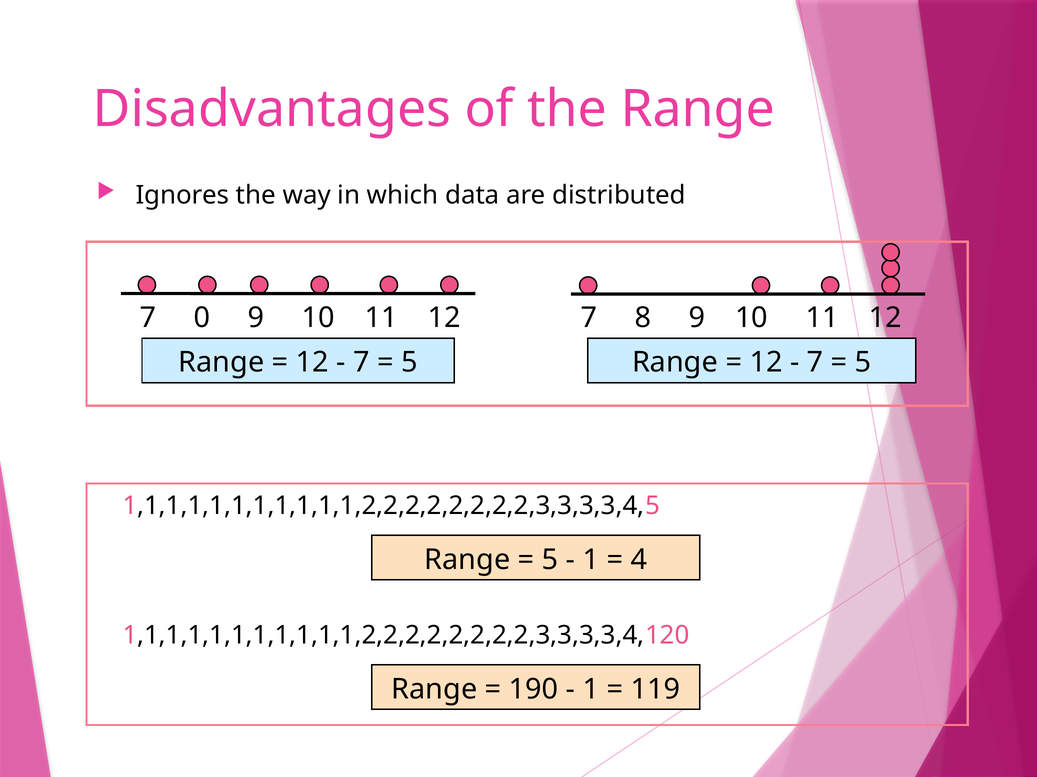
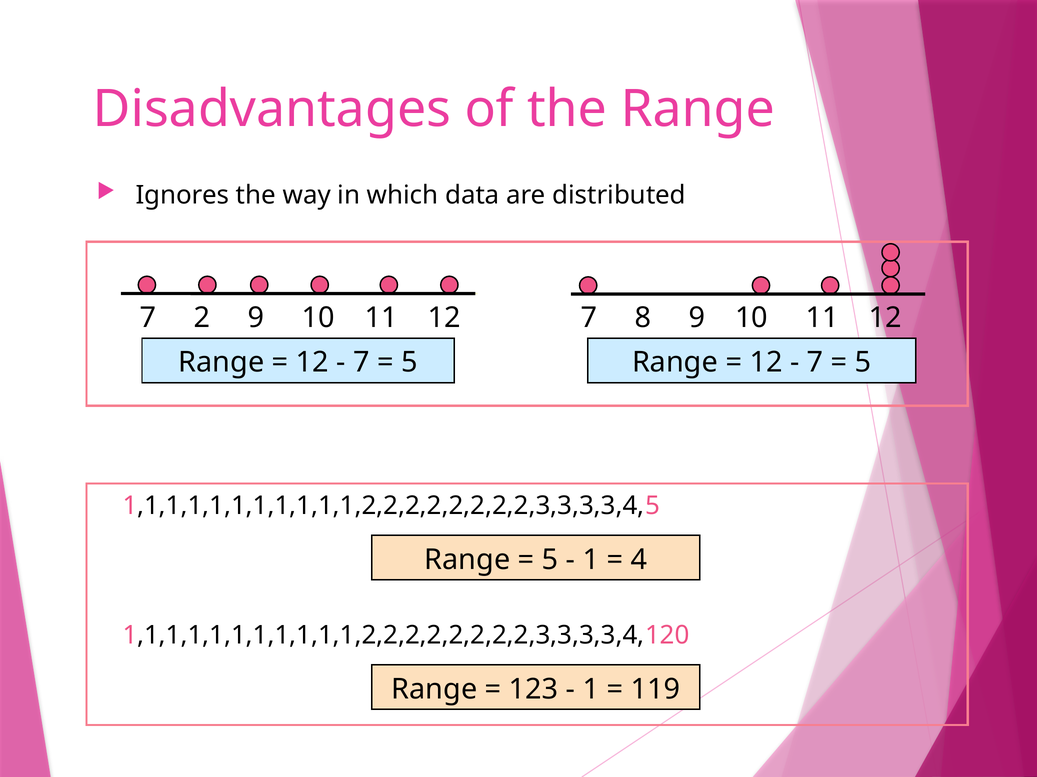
0: 0 -> 2 (202, 318)
190: 190 -> 123 (534, 690)
